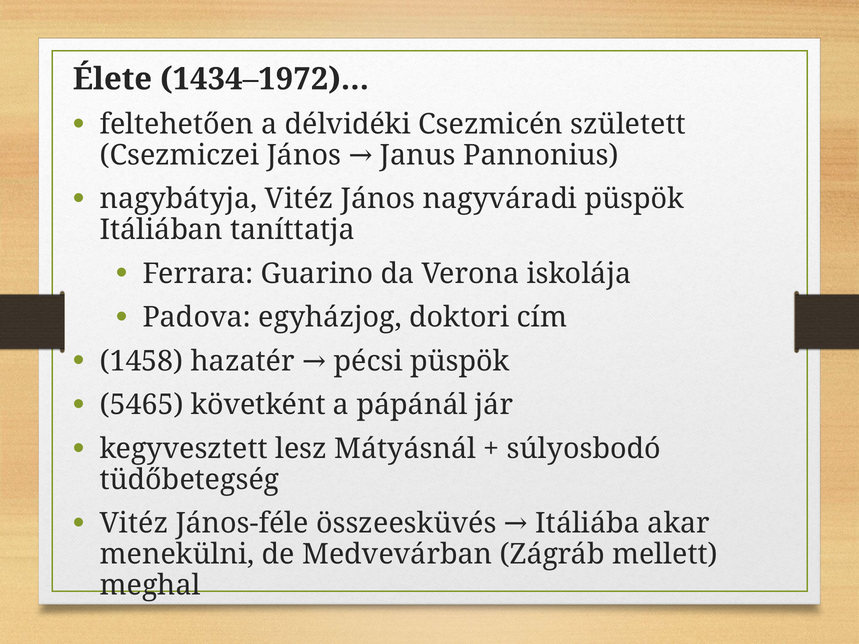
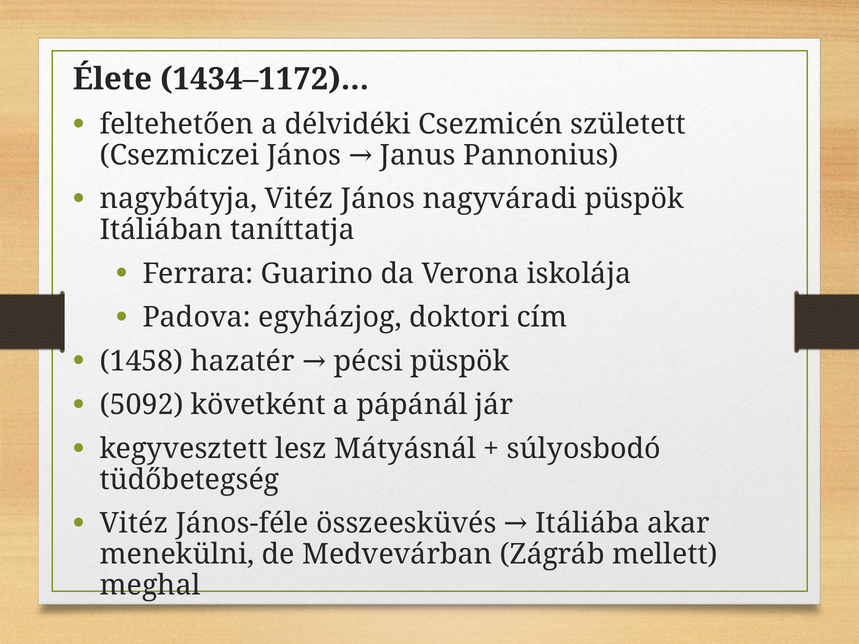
1434–1972)…: 1434–1972)… -> 1434–1172)… (265, 79)
5465: 5465 -> 5092 (142, 405)
